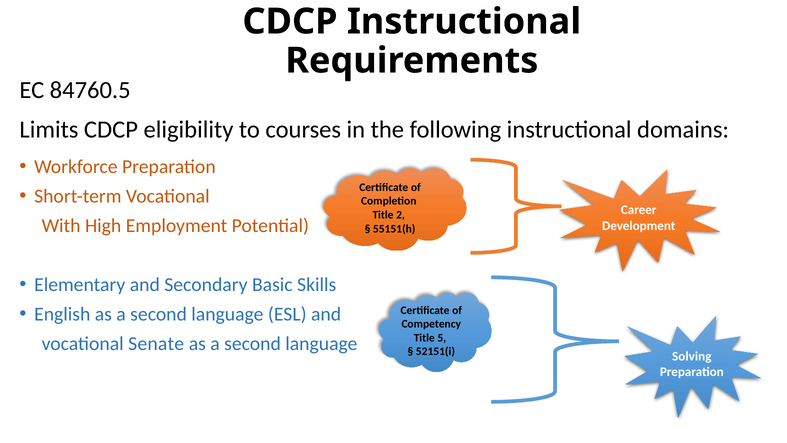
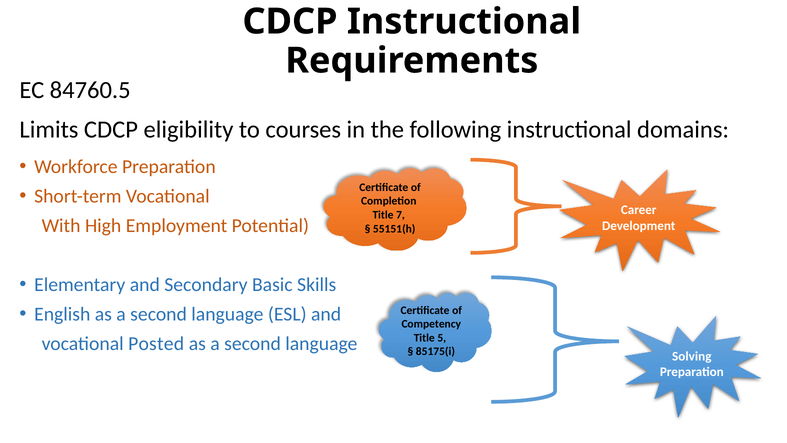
2: 2 -> 7 (401, 215)
Senate: Senate -> Posted (156, 343)
52151(i: 52151(i -> 85175(i (435, 351)
